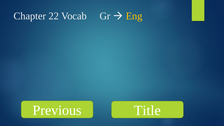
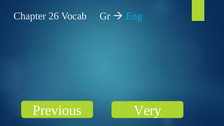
22: 22 -> 26 (54, 16)
Eng colour: yellow -> light blue (134, 16)
Title: Title -> Very (148, 111)
